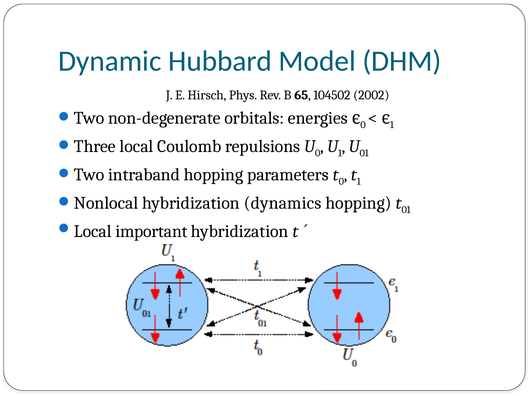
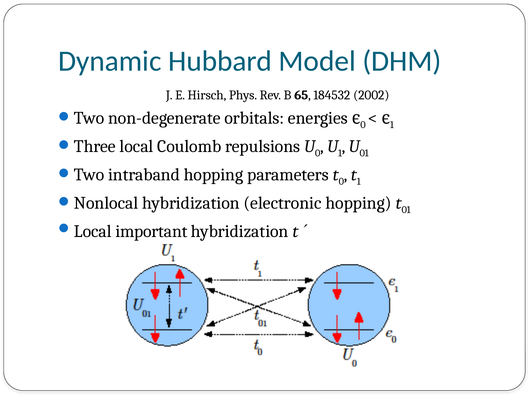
104502: 104502 -> 184532 (332, 95)
dynamics: dynamics -> electronic (283, 203)
